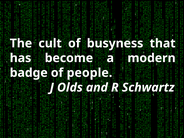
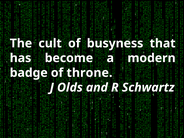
people: people -> throne (89, 73)
